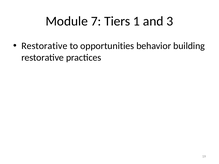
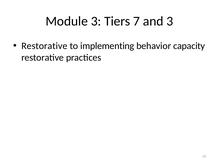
Module 7: 7 -> 3 (96, 21)
1: 1 -> 7 (137, 21)
opportunities: opportunities -> implementing (107, 46)
building: building -> capacity (189, 46)
